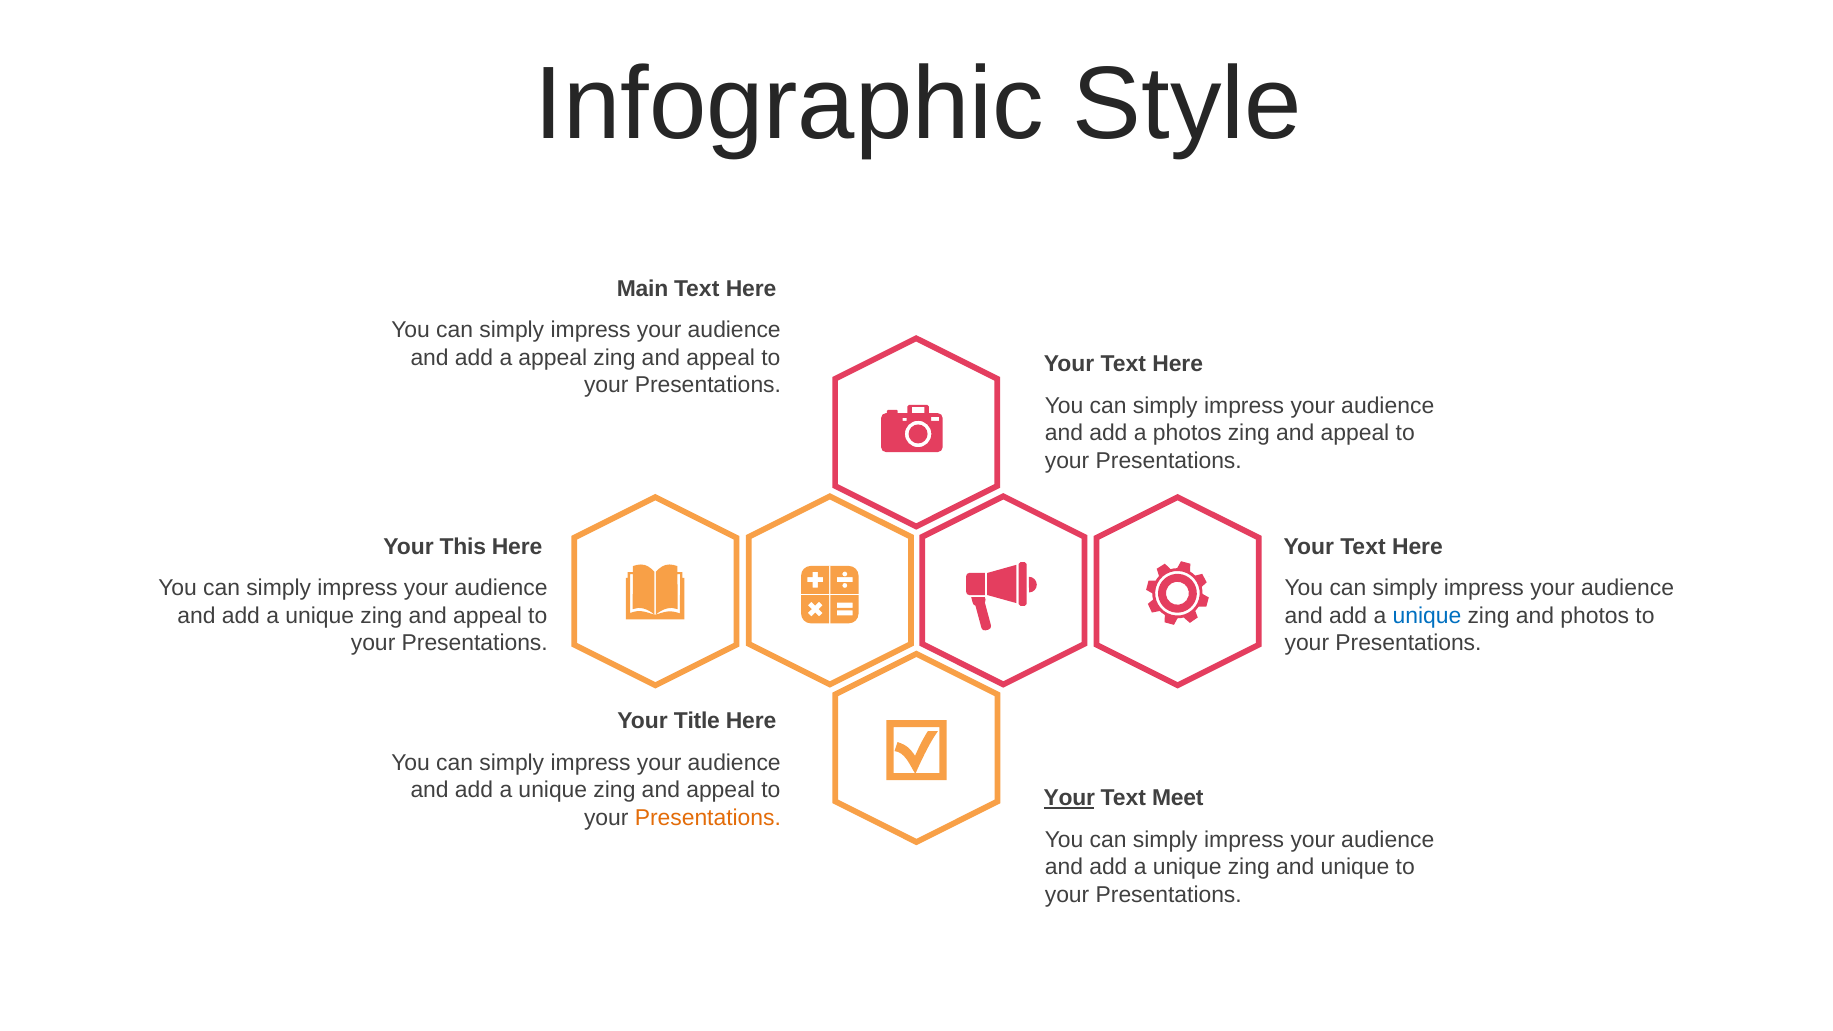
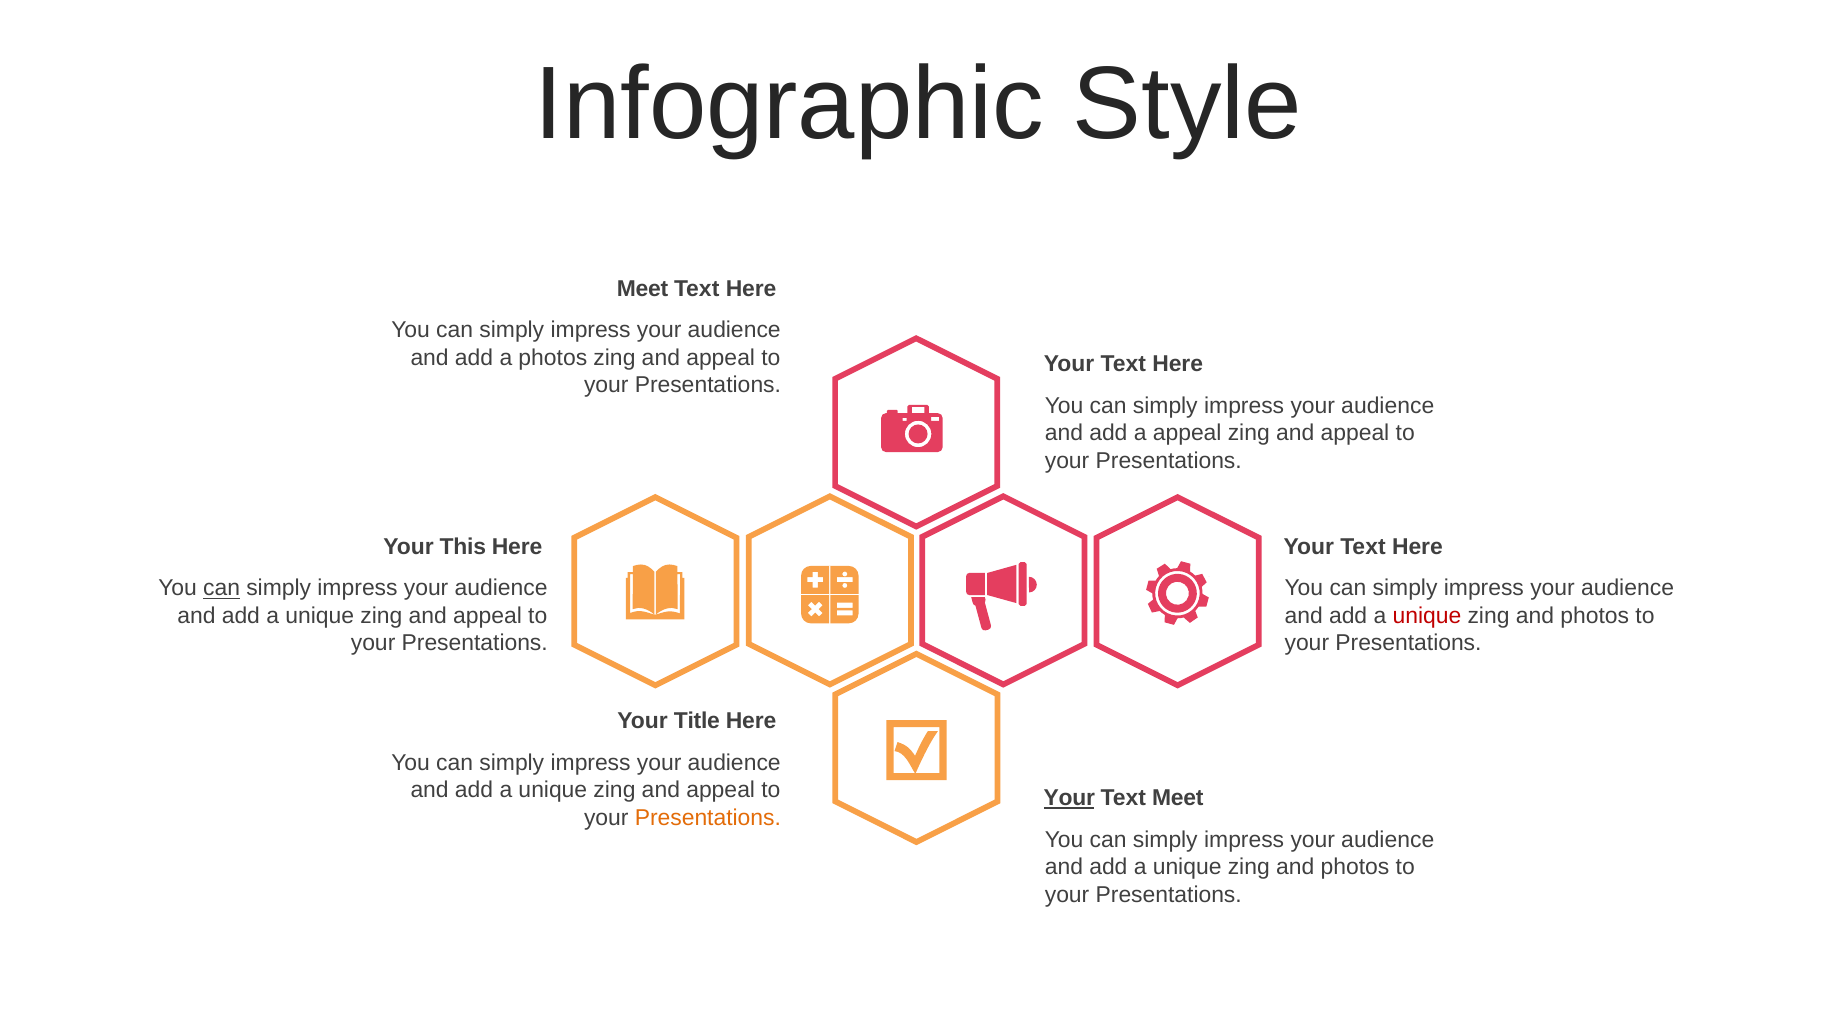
Main: Main -> Meet (643, 289)
a appeal: appeal -> photos (553, 358)
a photos: photos -> appeal (1187, 433)
can underline: none -> present (222, 588)
unique colour: blue -> red (1427, 616)
unique: unique -> photos (1355, 867)
